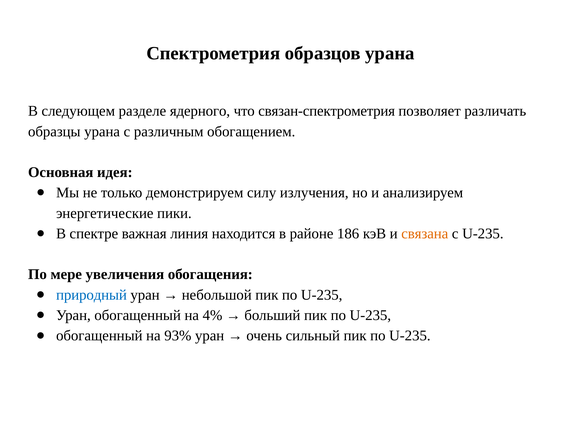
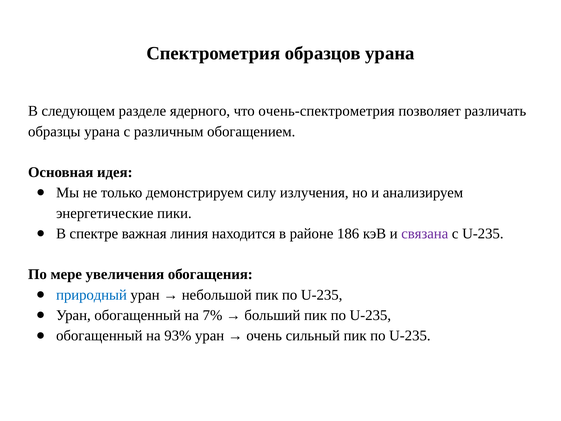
связан-спектрометрия: связан-спектрометрия -> очень-спектрометрия (327, 111)
связана colour: orange -> purple (425, 233)
4%: 4% -> 7% (212, 315)
